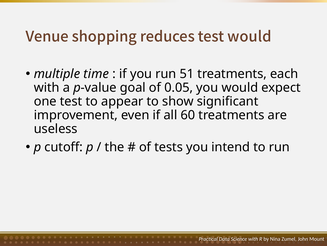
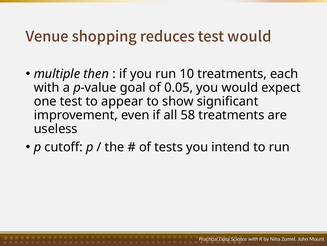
time: time -> then (96, 74)
51: 51 -> 10 (187, 74)
60: 60 -> 58 (188, 115)
